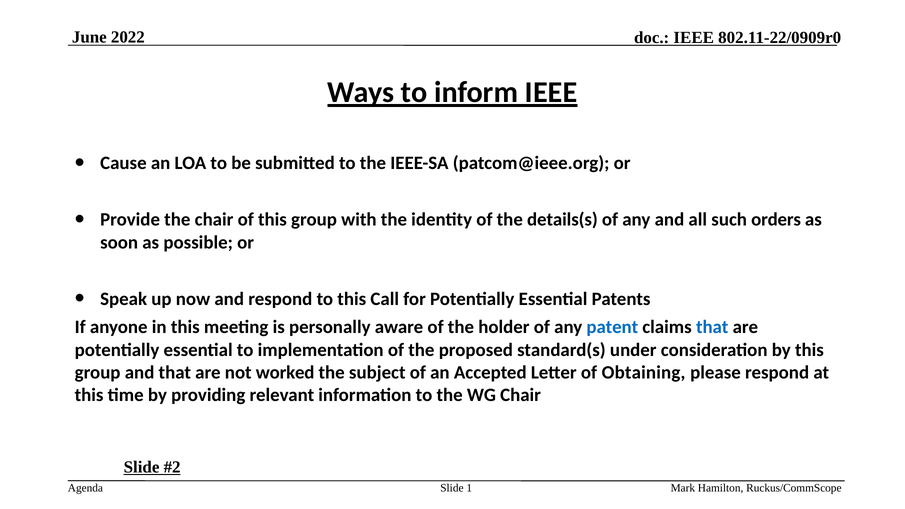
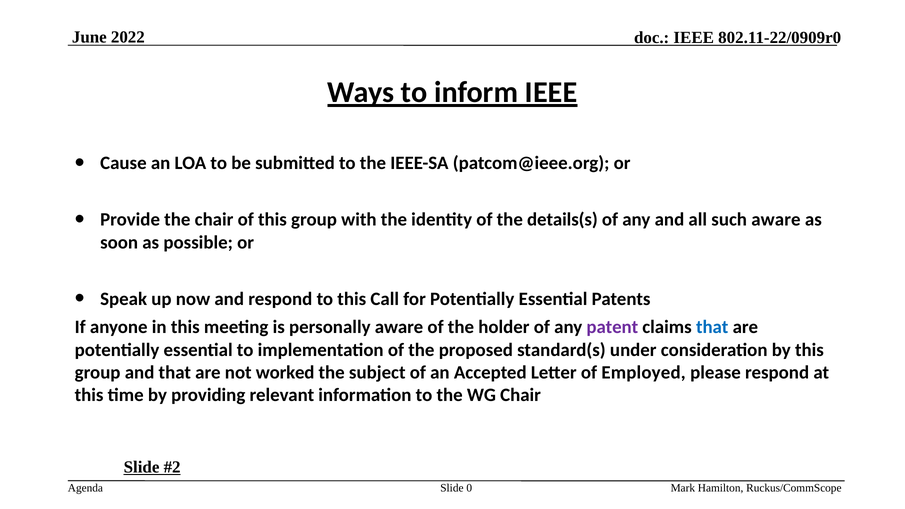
such orders: orders -> aware (776, 220)
patent colour: blue -> purple (612, 327)
Obtaining: Obtaining -> Employed (644, 373)
1: 1 -> 0 (469, 488)
